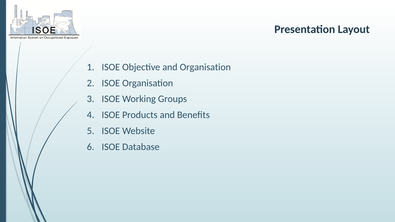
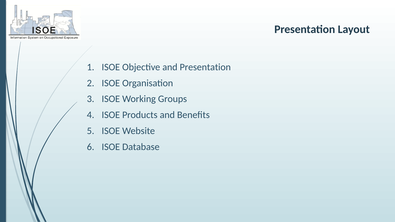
and Organisation: Organisation -> Presentation (205, 67)
